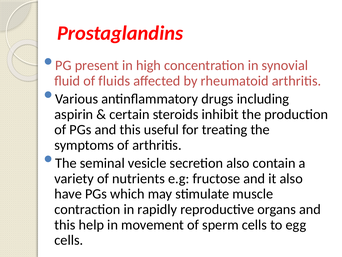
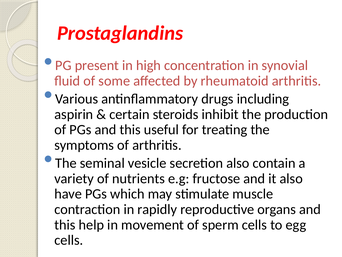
fluids: fluids -> some (114, 81)
